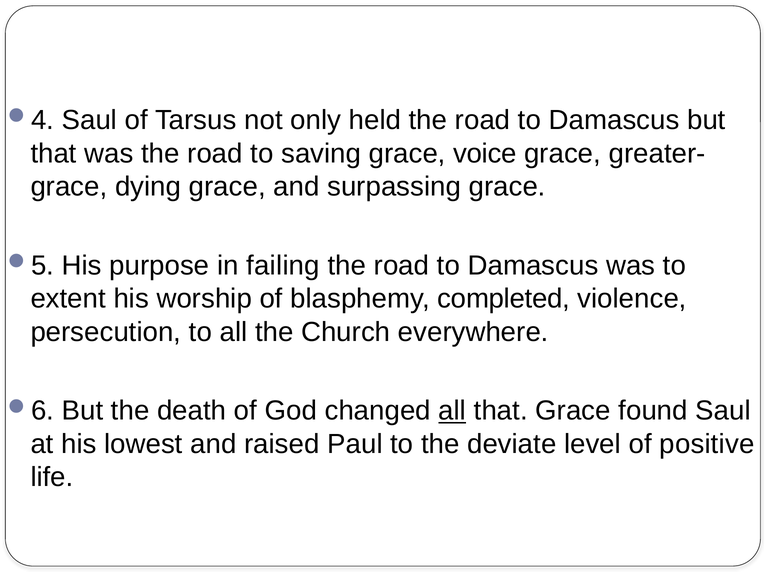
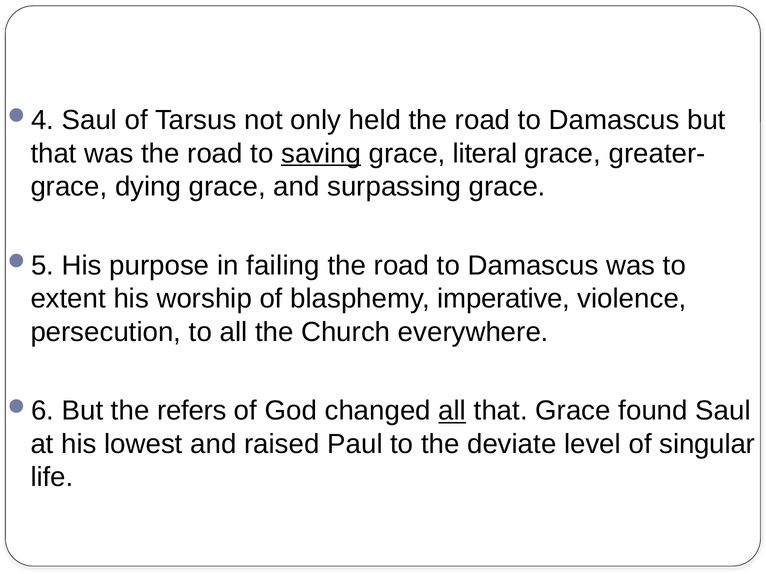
saving underline: none -> present (321, 154)
voice: voice -> literal (485, 154)
completed: completed -> imperative (504, 299)
death: death -> refers (192, 411)
positive: positive -> singular (707, 445)
